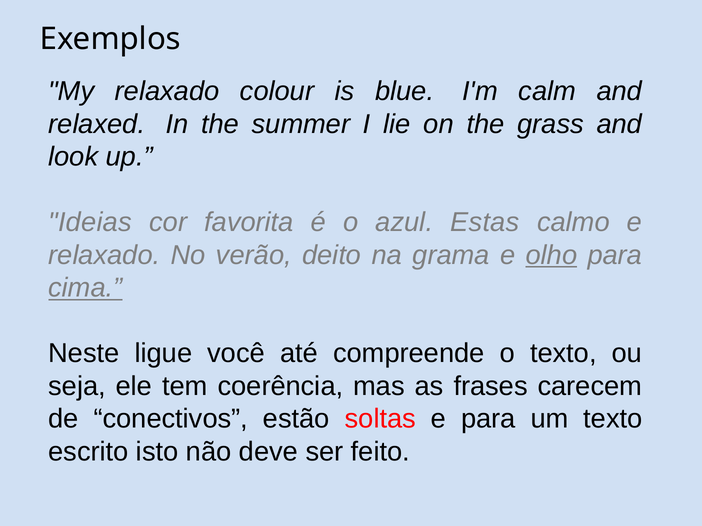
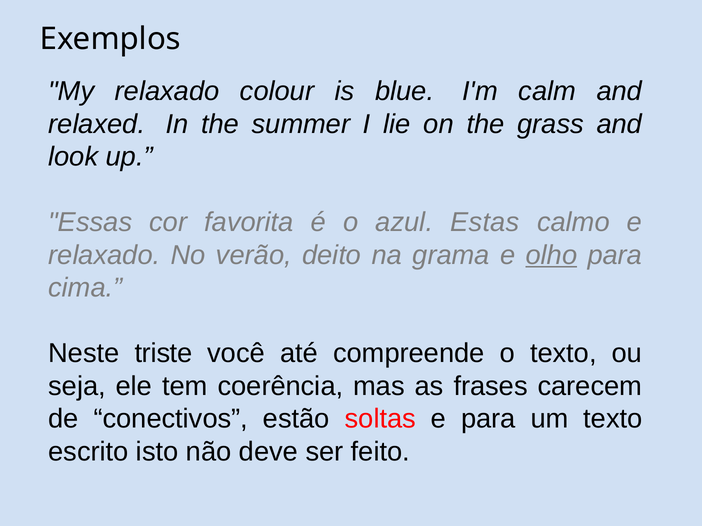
Ideias: Ideias -> Essas (90, 223)
cima underline: present -> none (85, 288)
ligue: ligue -> triste (164, 354)
